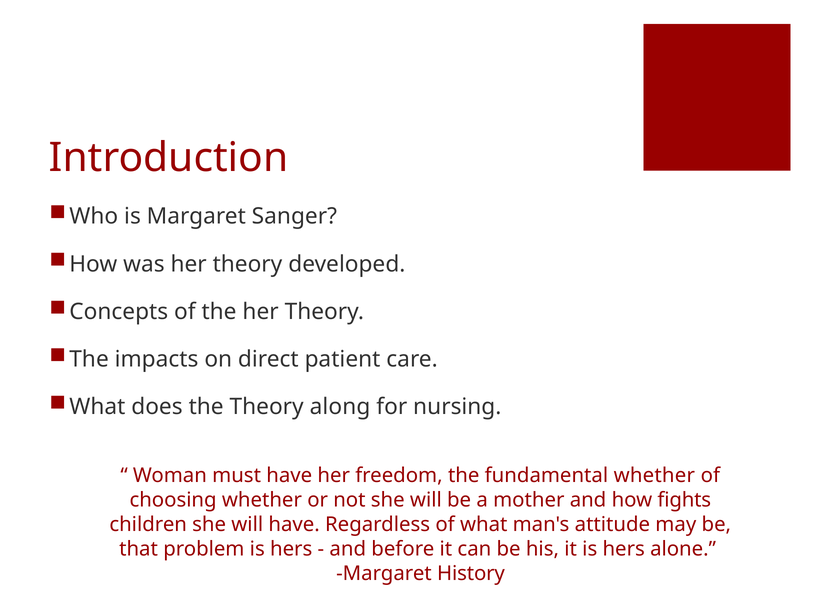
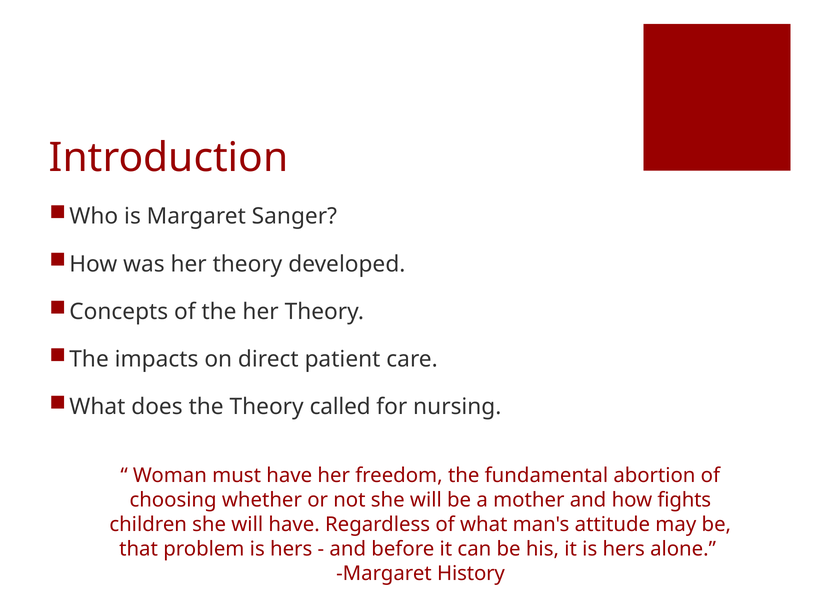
along: along -> called (340, 407)
fundamental whether: whether -> abortion (654, 476)
